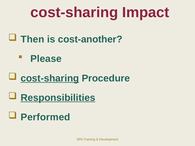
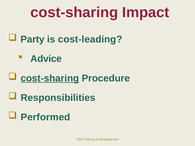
Then: Then -> Party (33, 39)
cost-another: cost-another -> cost-leading (90, 39)
Please: Please -> Advice (46, 59)
Responsibilities underline: present -> none (58, 98)
